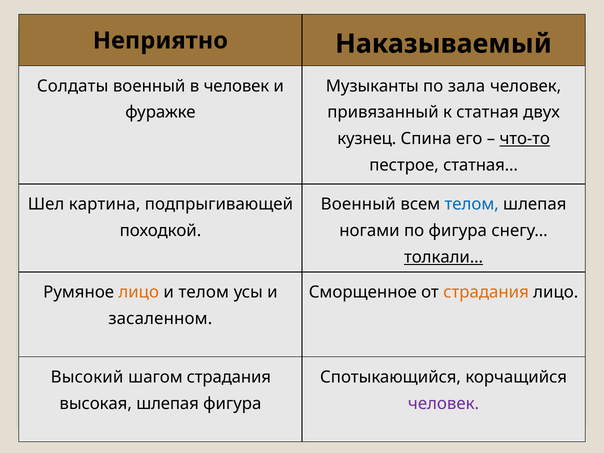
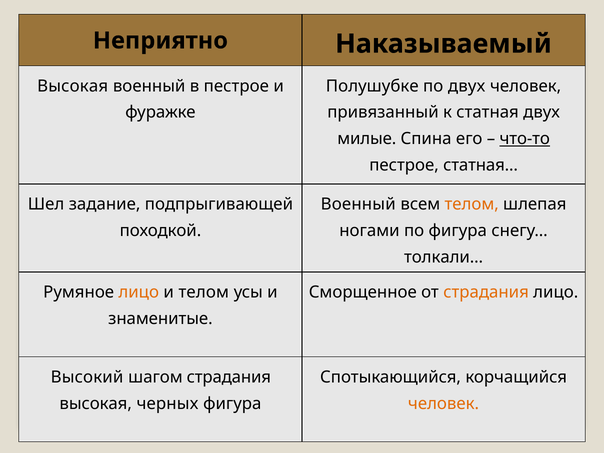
Солдаты: Солдаты -> Высокая (73, 86)
в человек: человек -> пестрое (236, 86)
Музыканты: Музыканты -> Полушубке (372, 86)
по зала: зала -> двух (467, 86)
кузнец: кузнец -> милые (367, 139)
картина: картина -> задание (105, 204)
телом colour: blue -> orange (472, 204)
толкали… underline: present -> none (444, 257)
засаленном: засаленном -> знаменитые (160, 319)
высокая шлепая: шлепая -> черных (167, 404)
человек colour: purple -> orange (444, 404)
